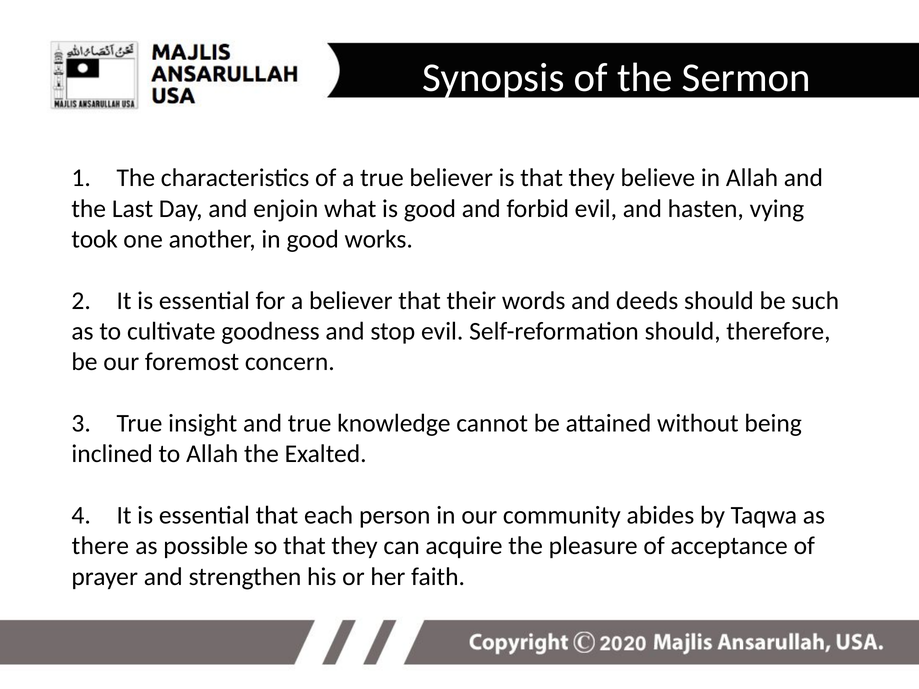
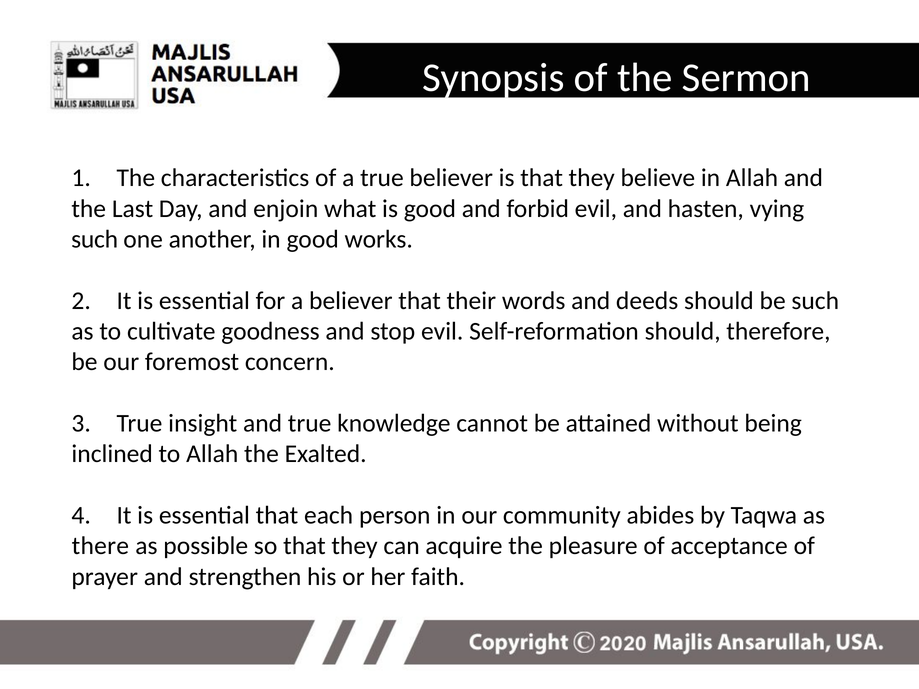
took: took -> such (95, 239)
